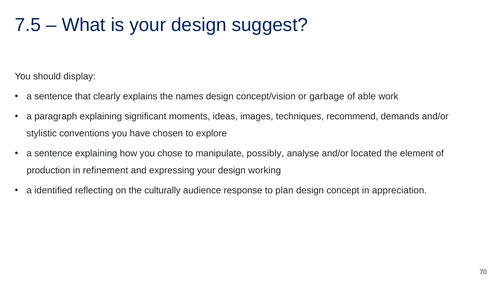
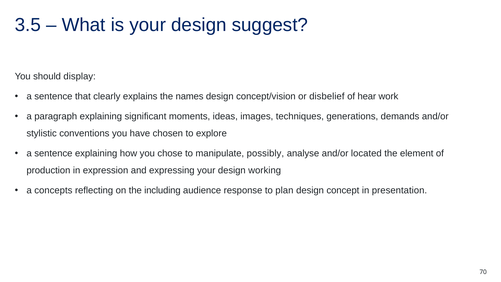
7.5: 7.5 -> 3.5 (28, 25)
garbage: garbage -> disbelief (327, 96)
able: able -> hear (367, 96)
recommend: recommend -> generations (352, 116)
refinement: refinement -> expression (106, 170)
identified: identified -> concepts (53, 190)
culturally: culturally -> including (162, 190)
appreciation: appreciation -> presentation (399, 190)
